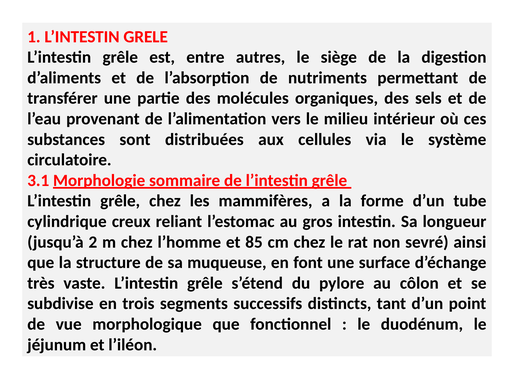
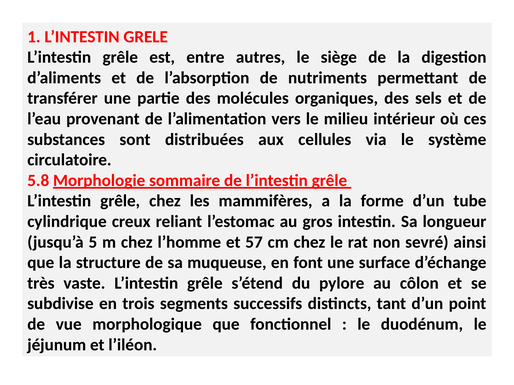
3.1: 3.1 -> 5.8 (38, 181)
2: 2 -> 5 (93, 242)
85: 85 -> 57 (254, 242)
